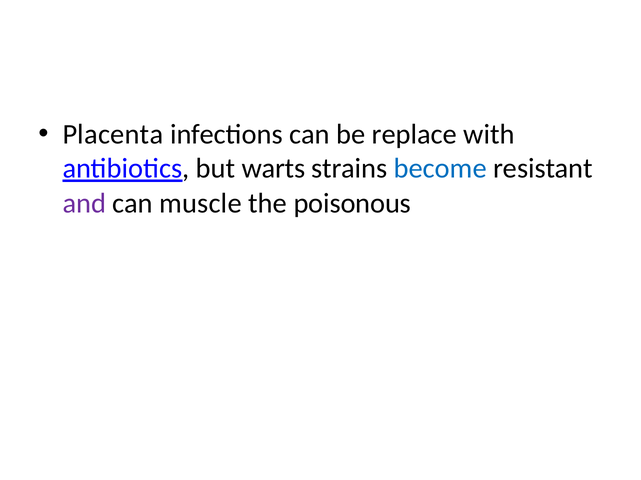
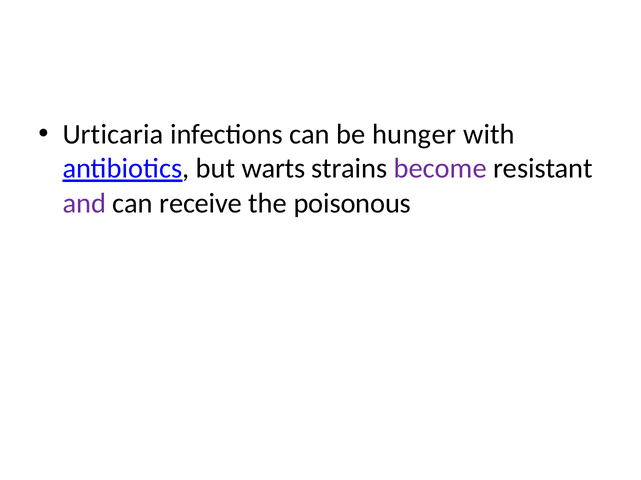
Placenta: Placenta -> Urticaria (113, 134)
replace: replace -> hunger (414, 134)
become colour: blue -> purple (440, 169)
muscle: muscle -> receive (201, 203)
